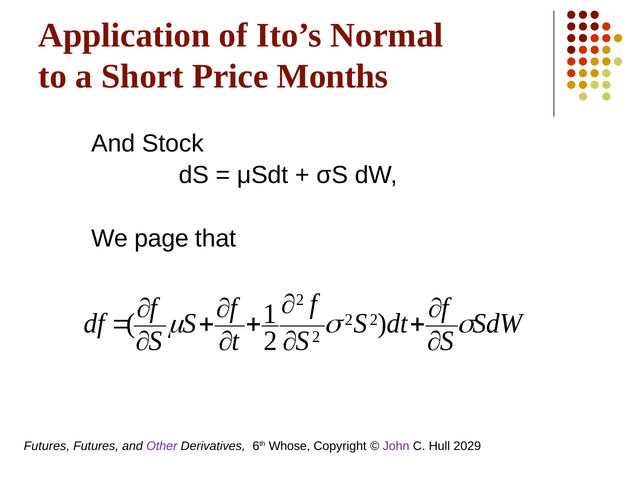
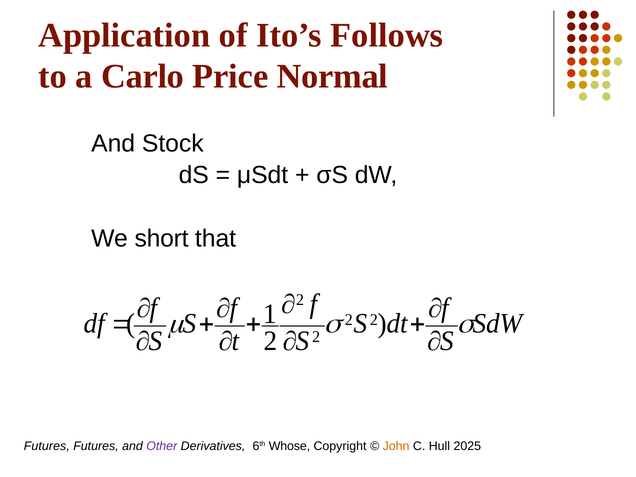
Normal: Normal -> Follows (387, 35)
Short: Short -> Carlo (143, 77)
Months: Months -> Normal (332, 77)
page: page -> short (162, 239)
John colour: purple -> orange (396, 446)
2029: 2029 -> 2025 (467, 446)
